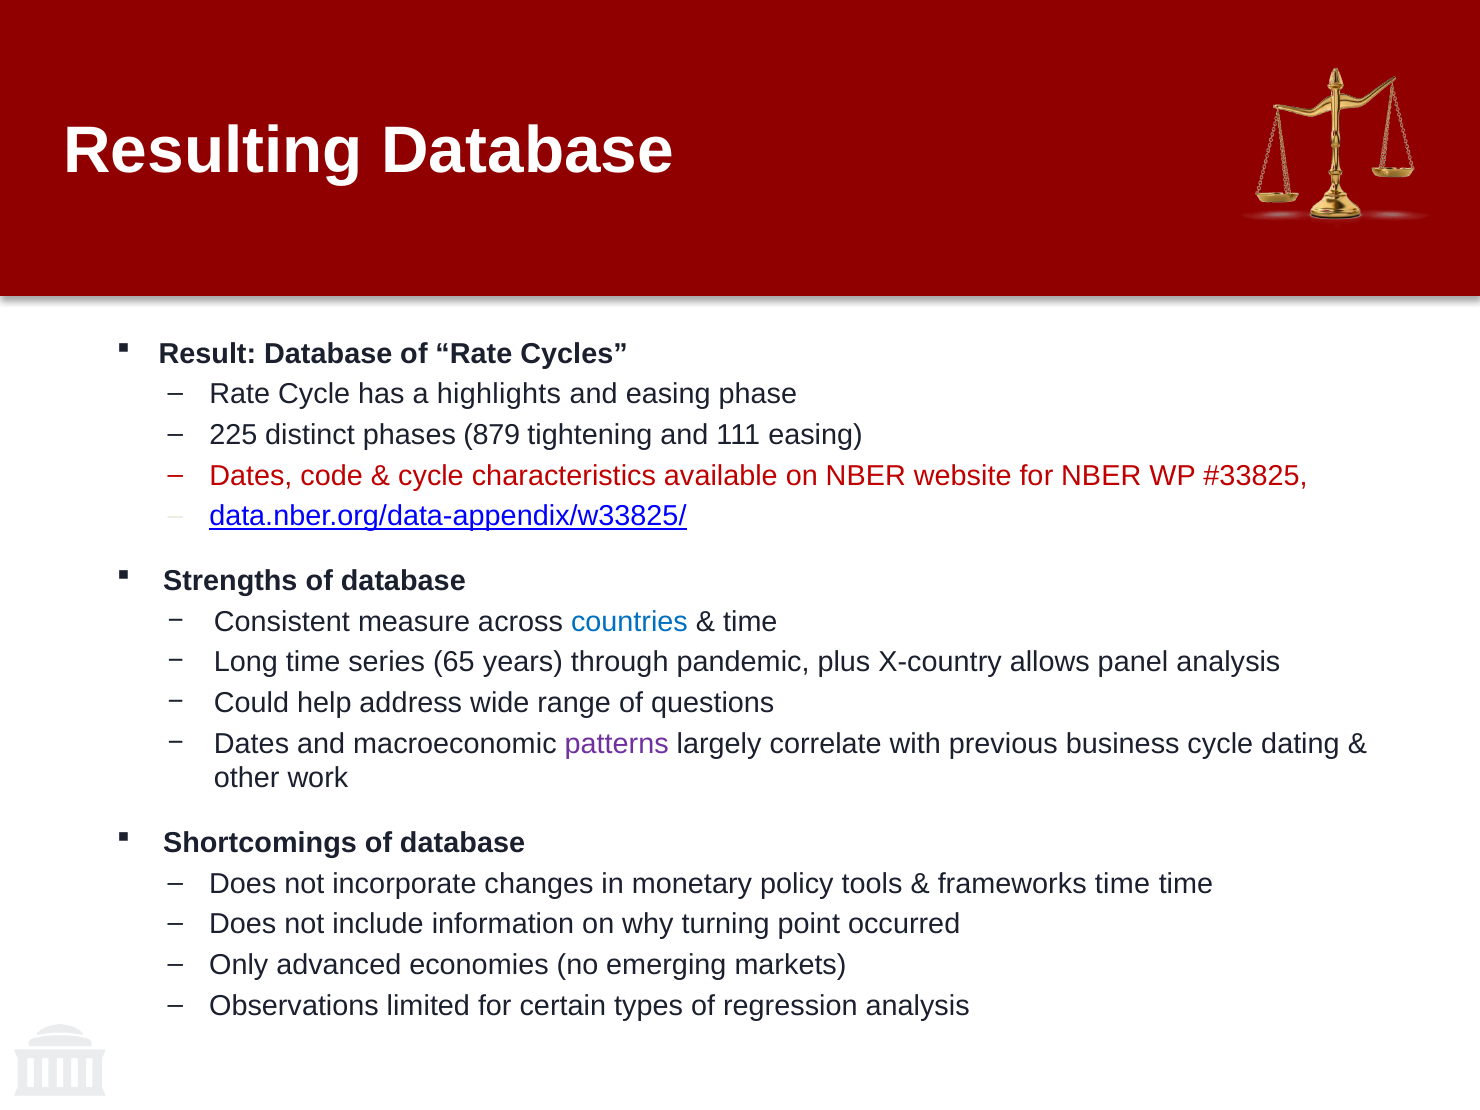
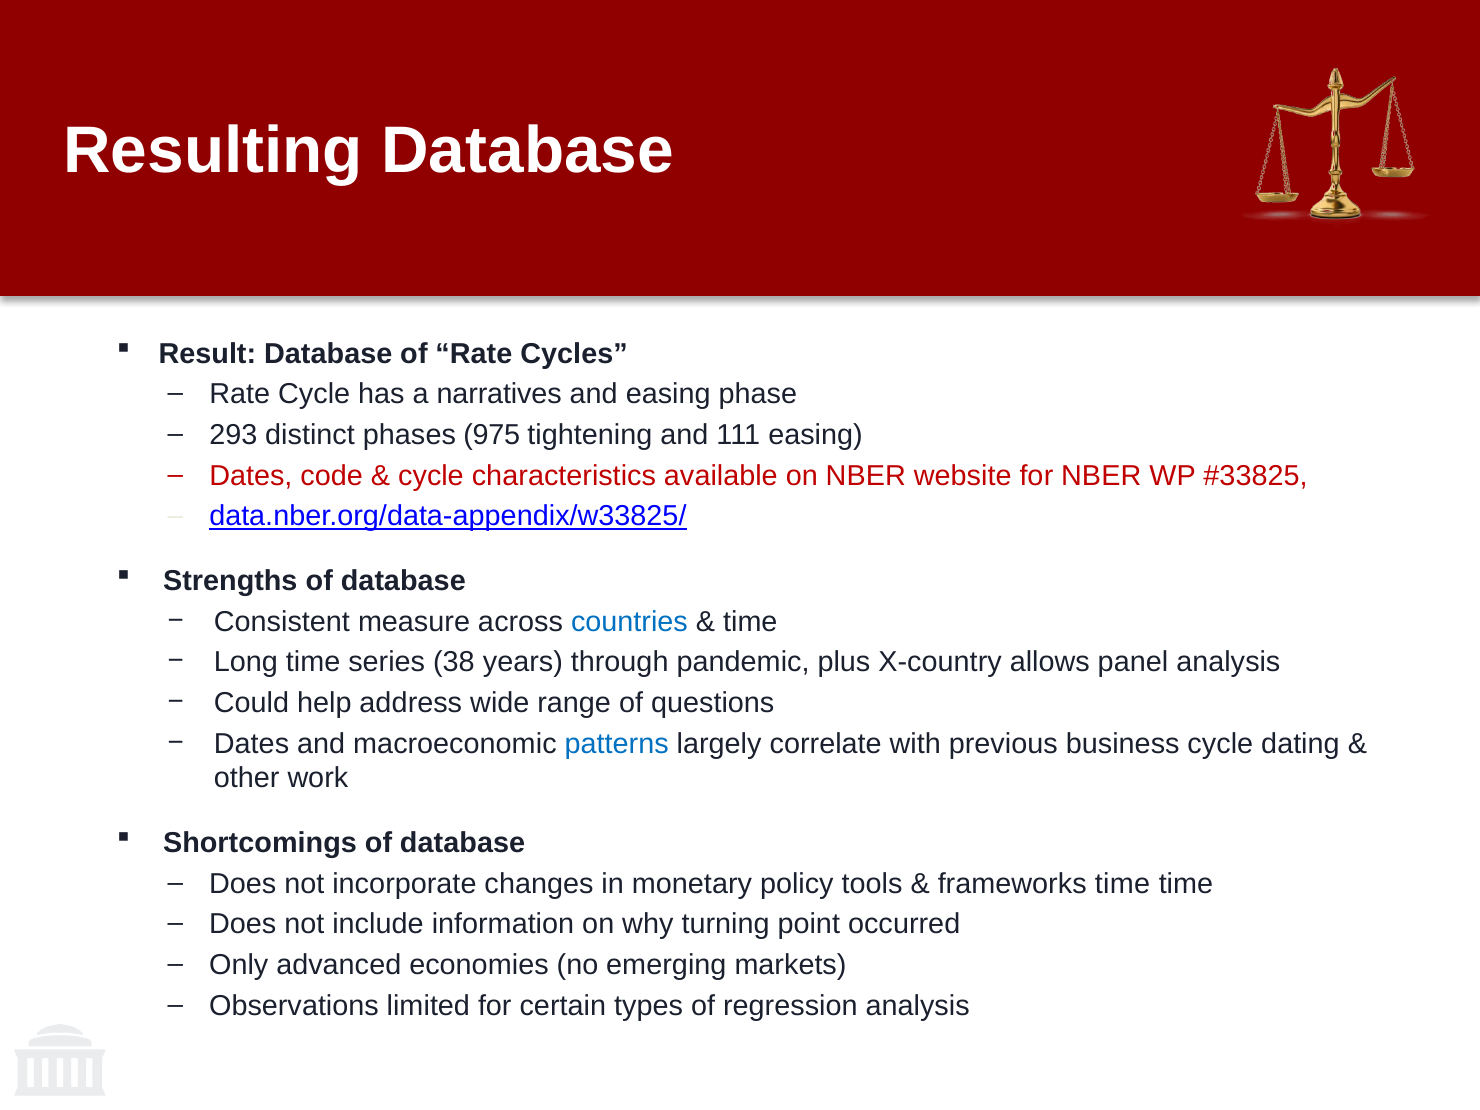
highlights: highlights -> narratives (499, 394)
225: 225 -> 293 (233, 435)
879: 879 -> 975 (492, 435)
65: 65 -> 38 (454, 662)
patterns colour: purple -> blue (617, 744)
